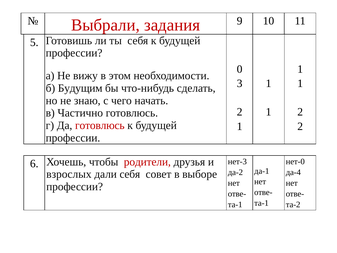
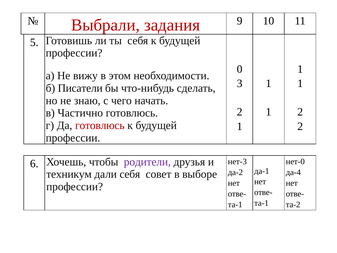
Будущим: Будущим -> Писатели (80, 88)
родители colour: red -> purple (147, 162)
взрослых: взрослых -> техникум (69, 174)
